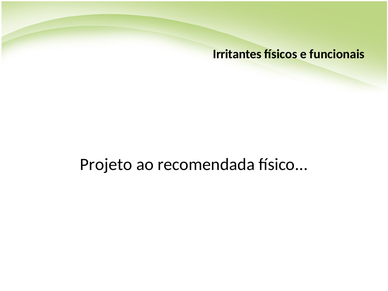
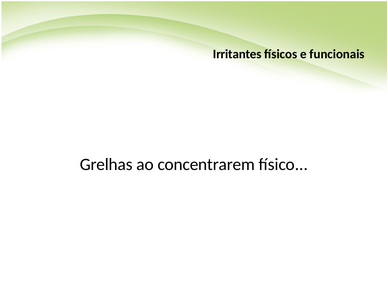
Projeto: Projeto -> Grelhas (106, 164)
recomendada: recomendada -> concentrarem (206, 164)
